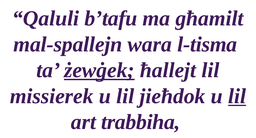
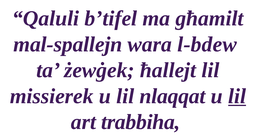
b’tafu: b’tafu -> b’tifel (111, 18)
l-tisma: l-tisma -> l-bdew (207, 44)
żewġek underline: present -> none (99, 70)
jieħdok: jieħdok -> nlaqqat (173, 96)
